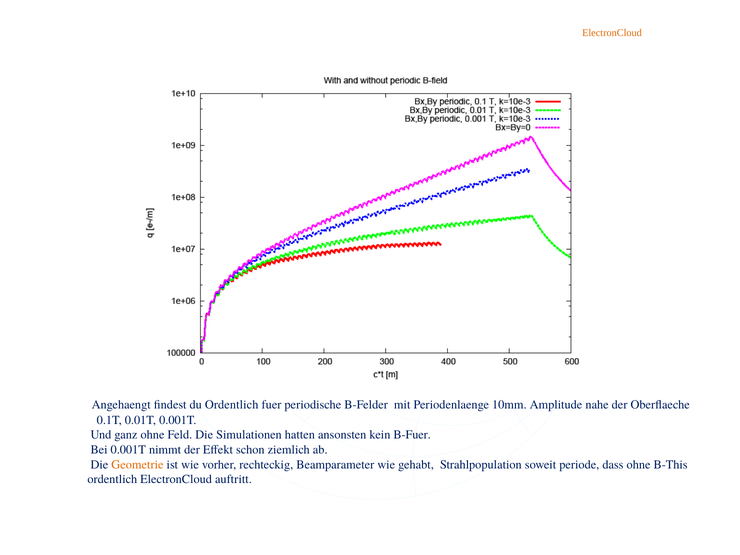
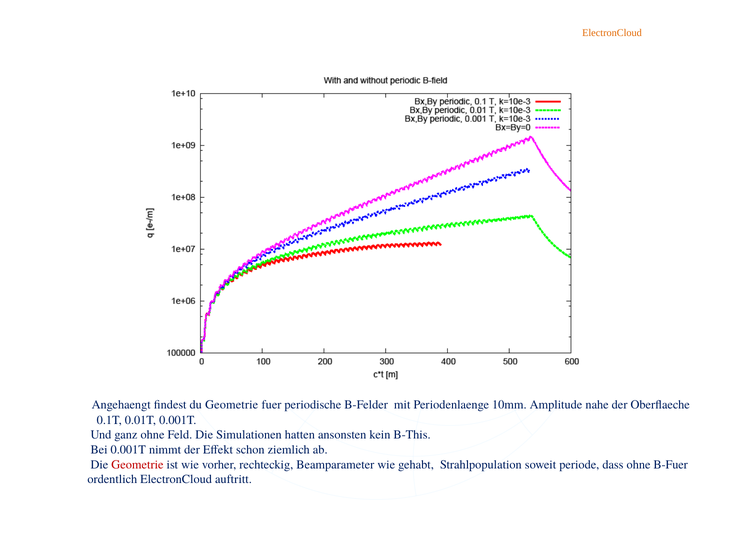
du Ordentlich: Ordentlich -> Geometrie (232, 405)
B-Fuer: B-Fuer -> B-This (412, 435)
Geometrie colour: orange -> red (137, 465)
B-This: B-This -> B-Fuer (671, 465)
